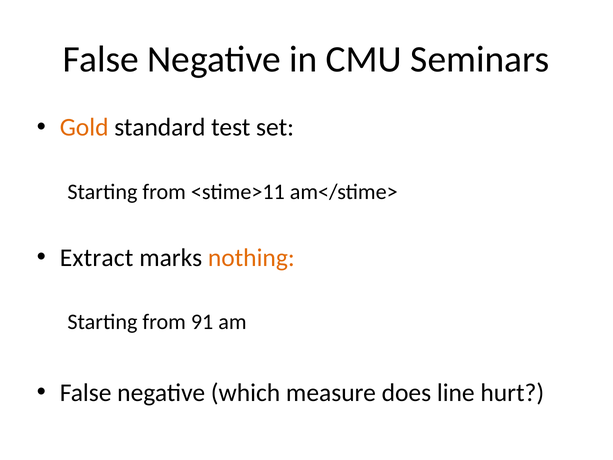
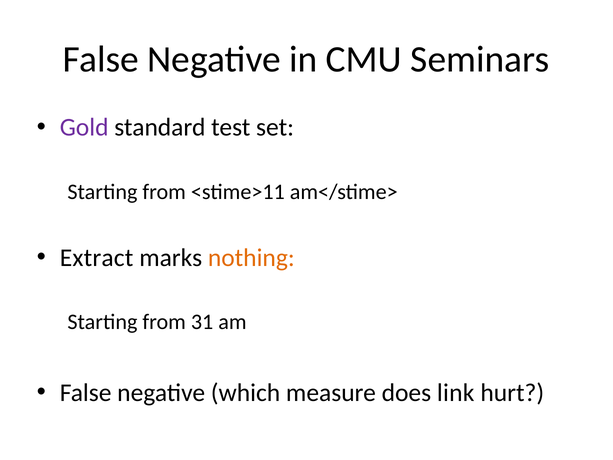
Gold colour: orange -> purple (84, 127)
91: 91 -> 31 (202, 322)
line: line -> link (456, 392)
